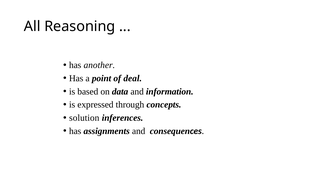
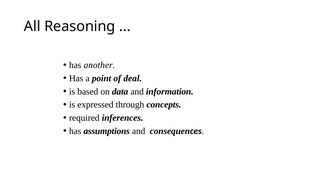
solution: solution -> required (84, 118)
assignments: assignments -> assumptions (107, 131)
